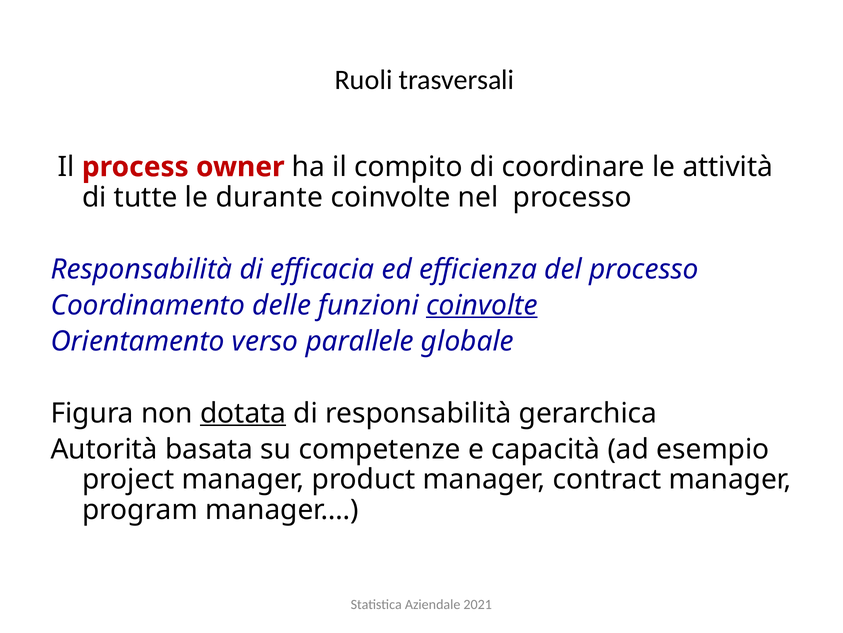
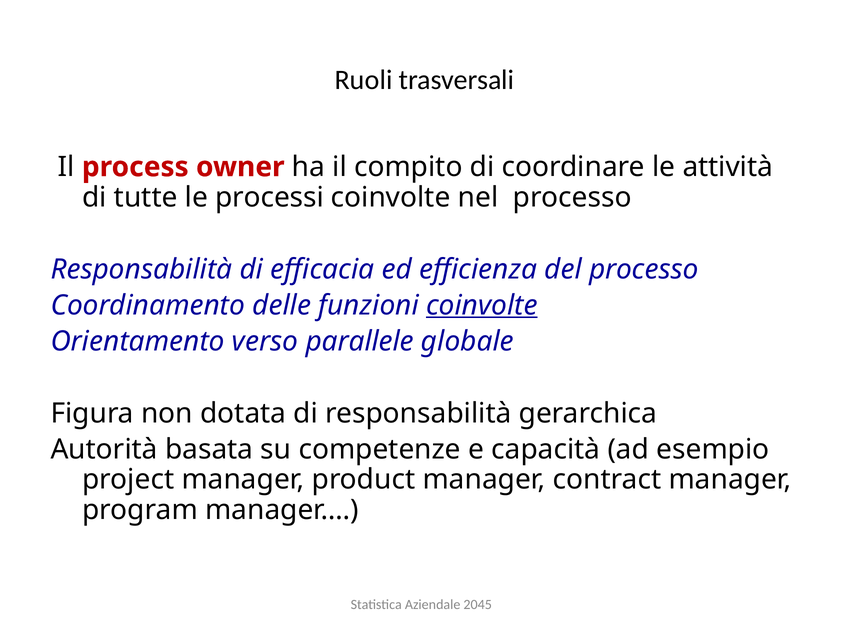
durante: durante -> processi (270, 197)
dotata underline: present -> none (243, 413)
2021: 2021 -> 2045 (478, 604)
